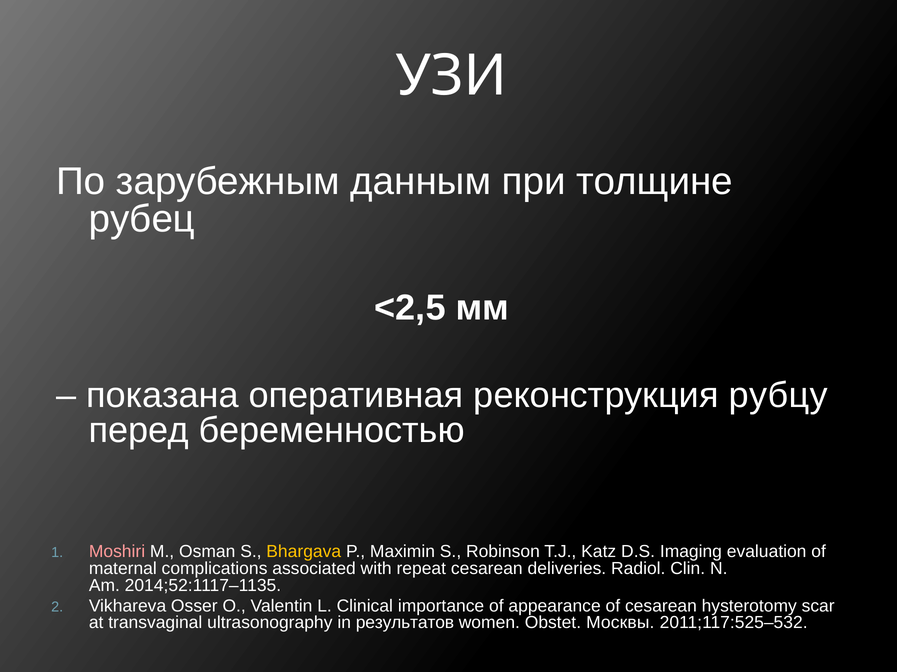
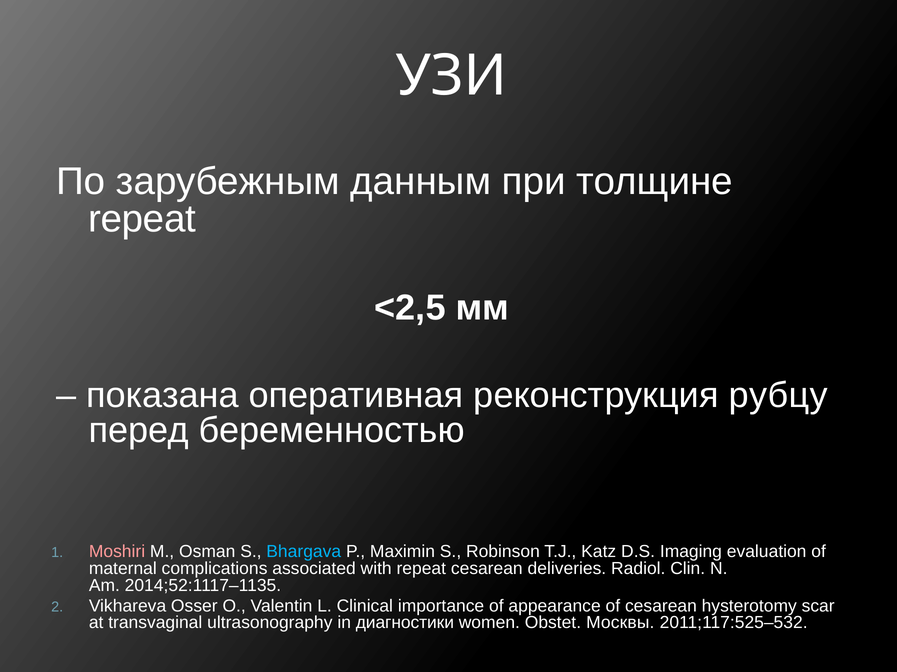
рубец: рубец -> repeat (142, 219)
Bhargava colour: yellow -> light blue (304, 552)
результатов: результатов -> диагностики (405, 623)
